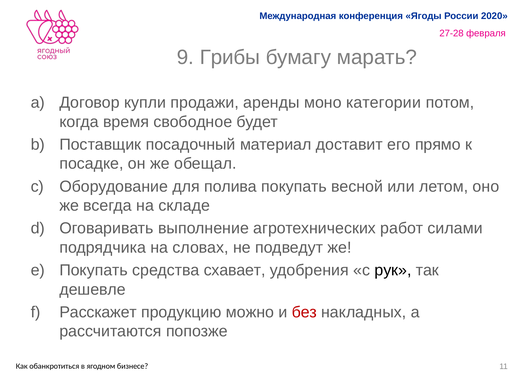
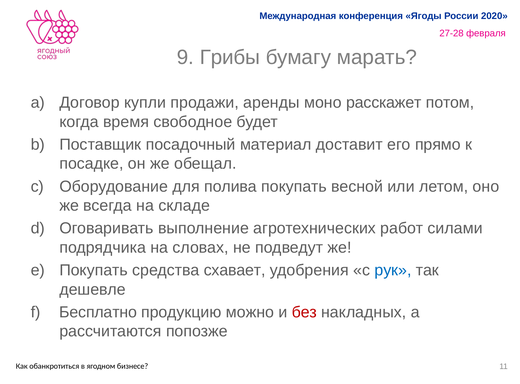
категории: категории -> расскажет (384, 103)
рук colour: black -> blue (393, 271)
Расскажет: Расскажет -> Бесплатно (98, 313)
